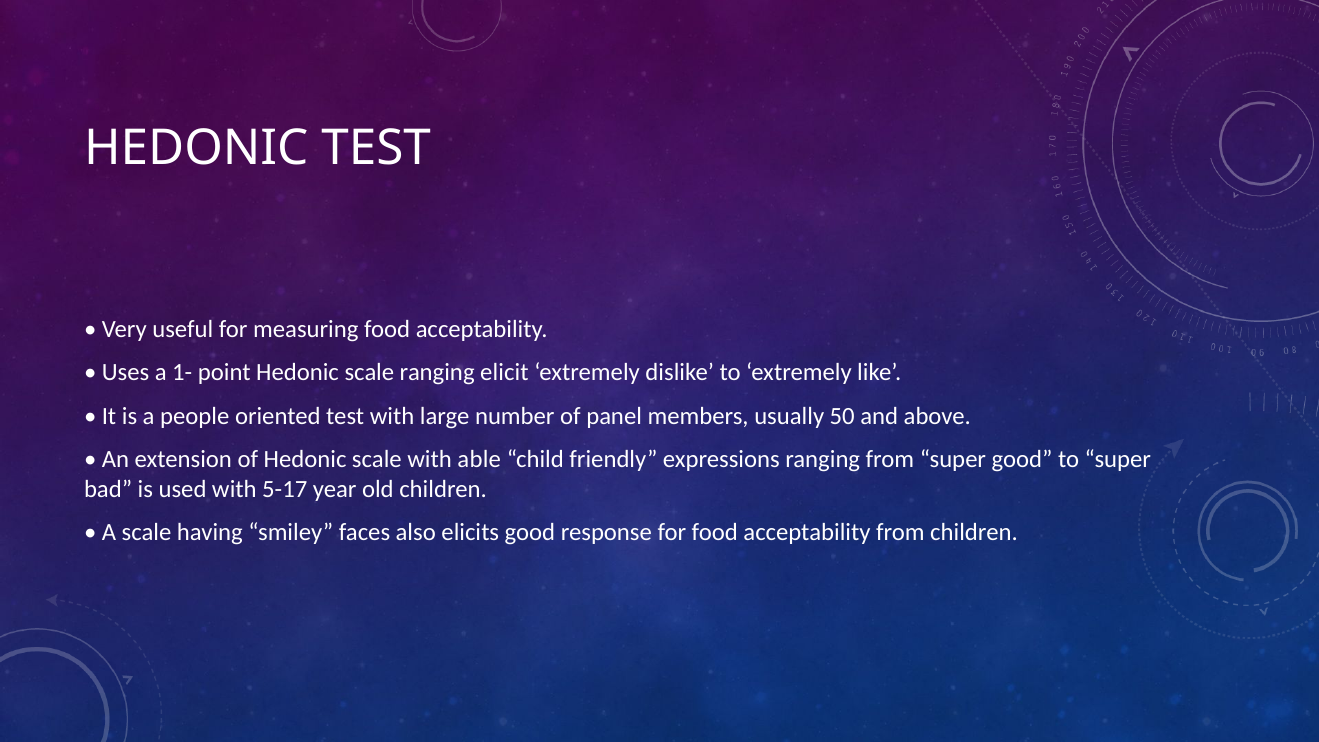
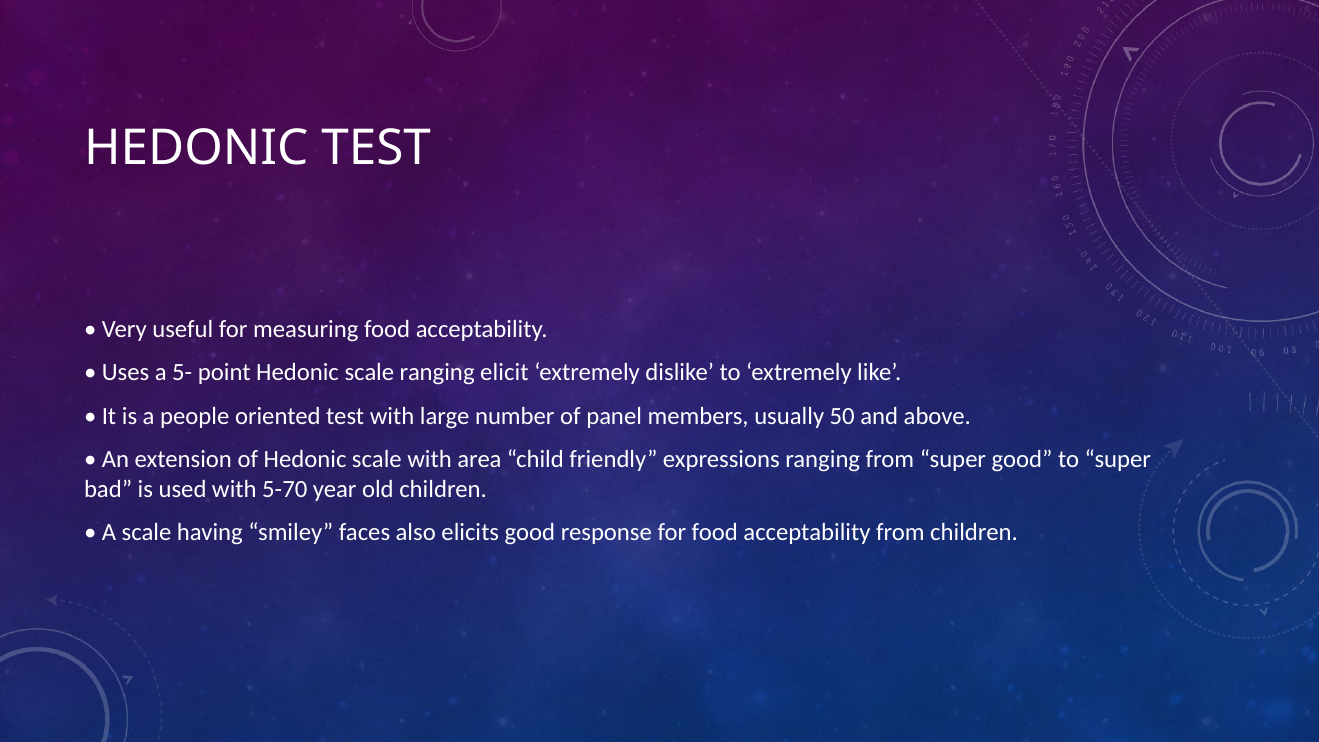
1-: 1- -> 5- (182, 373)
able: able -> area (479, 459)
5-17: 5-17 -> 5-70 (285, 489)
